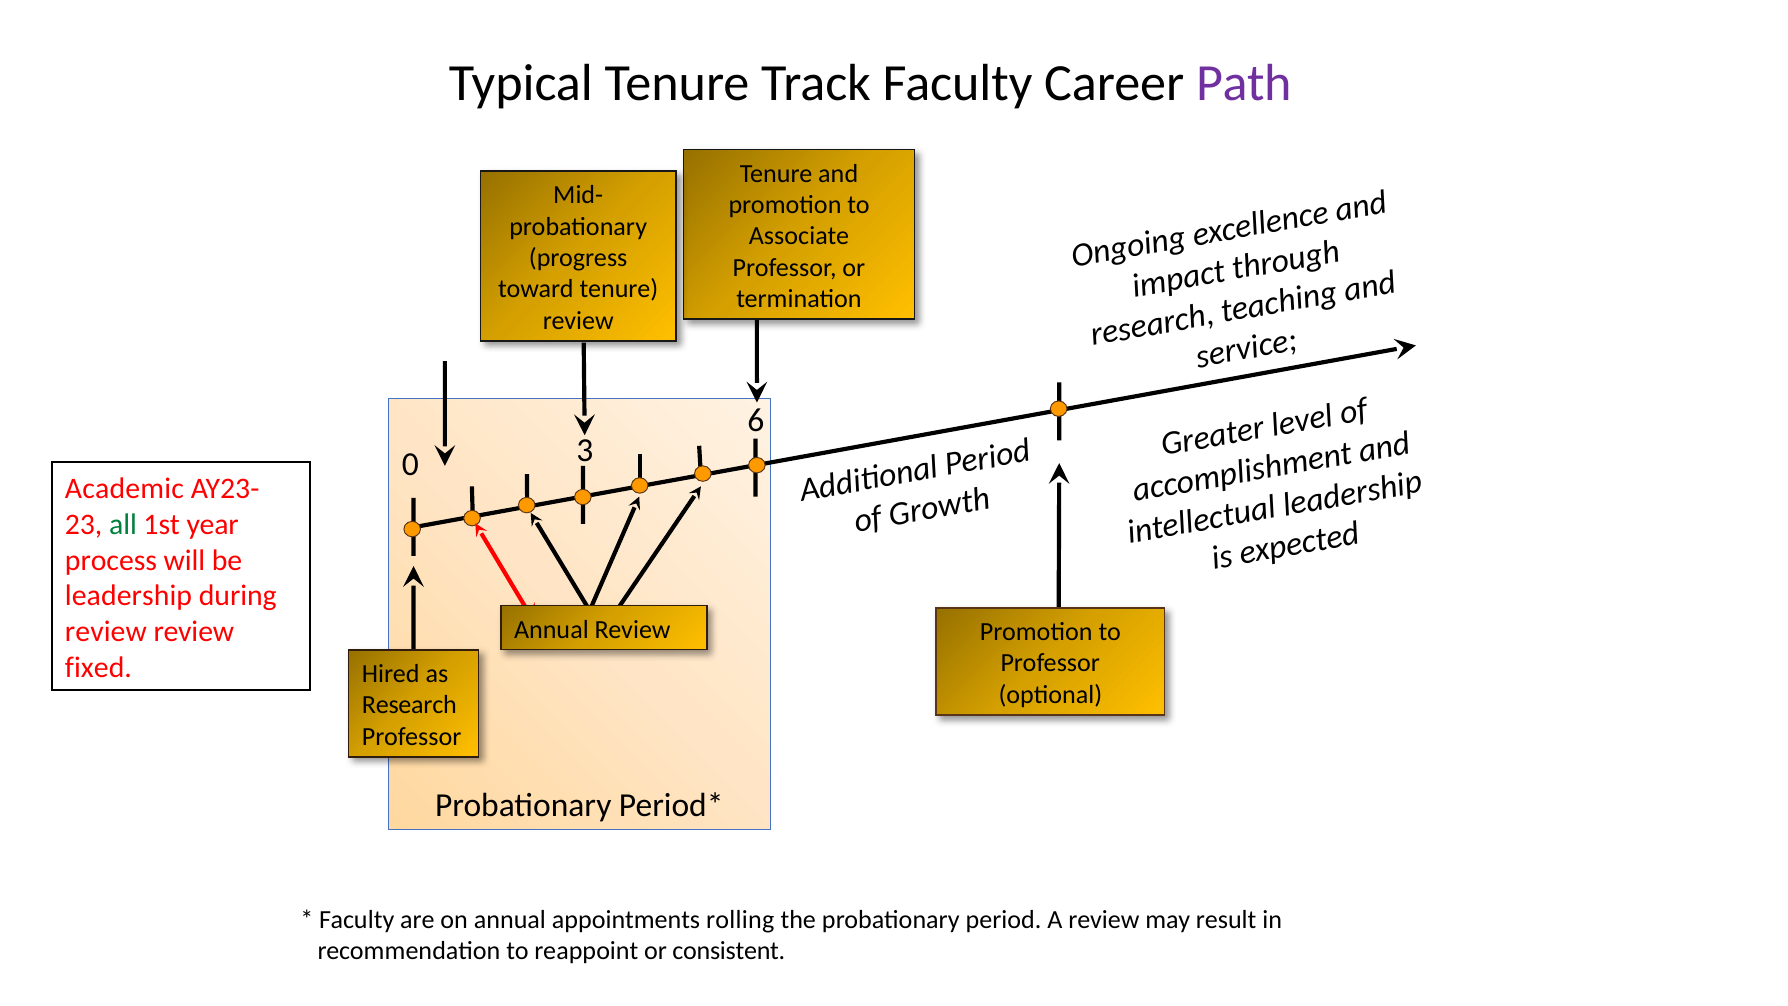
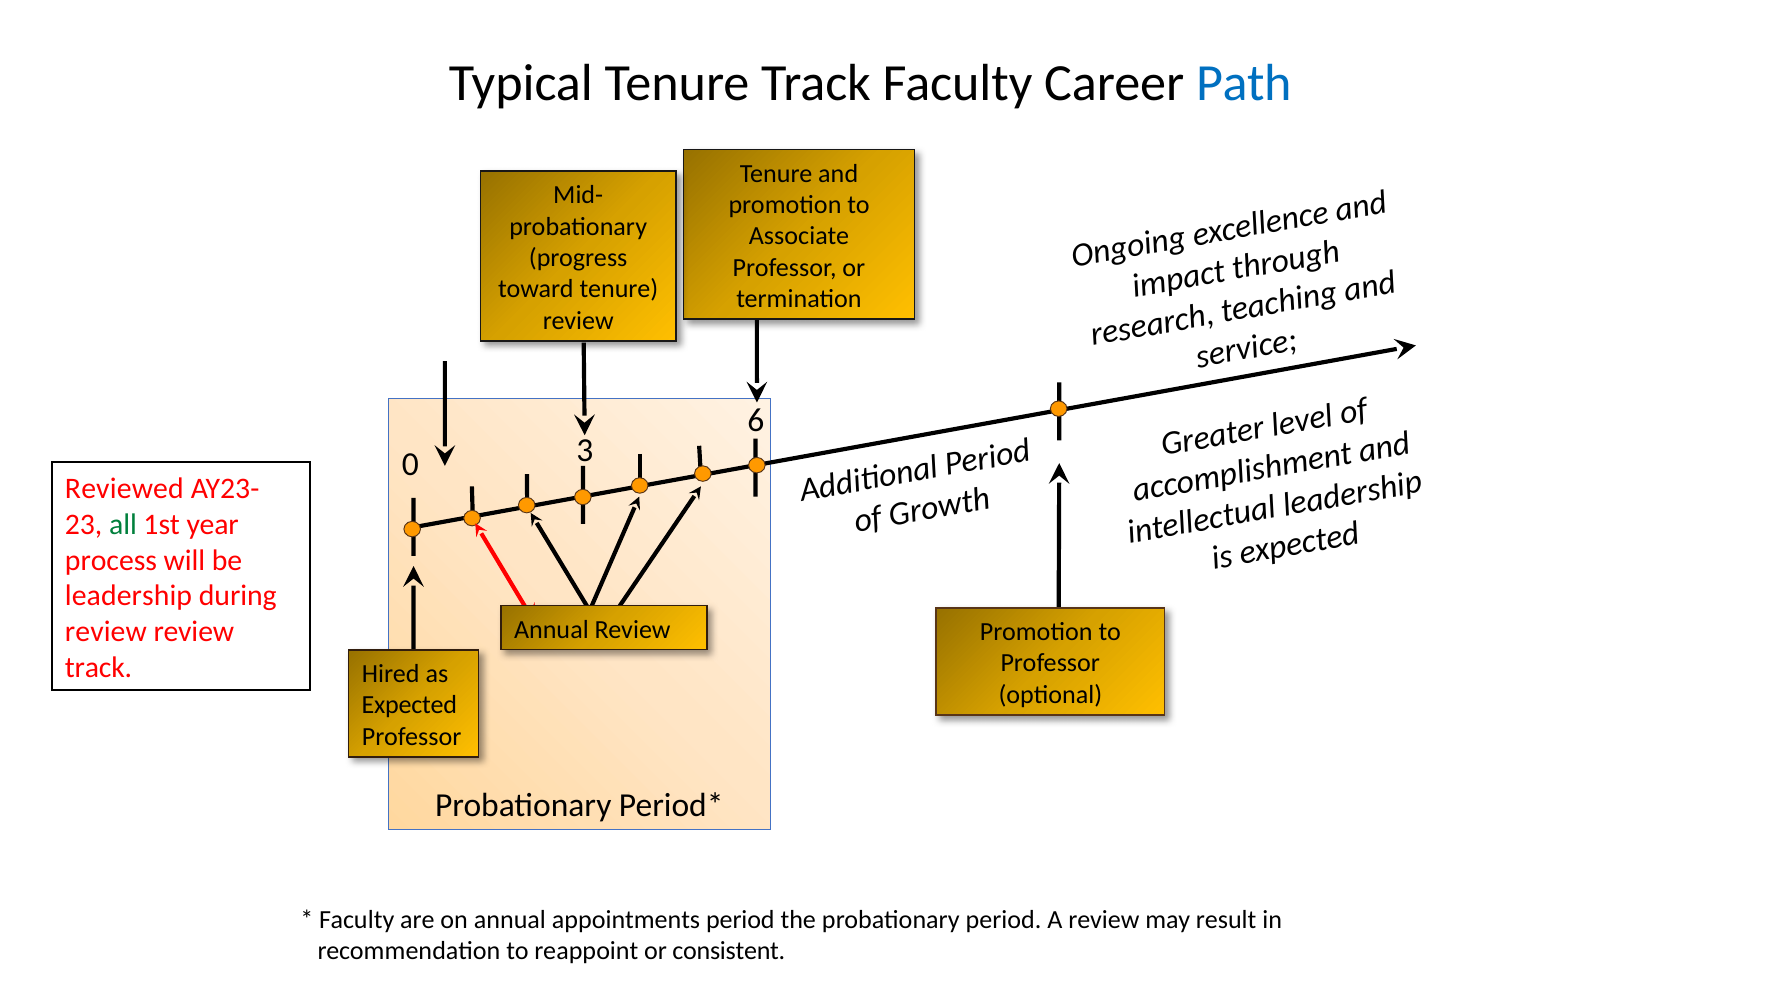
Path colour: purple -> blue (1244, 83)
Academic: Academic -> Reviewed (124, 489)
fixed: fixed -> track (99, 667)
Research: Research -> Expected (409, 705)
appointments rolling: rolling -> period (740, 919)
